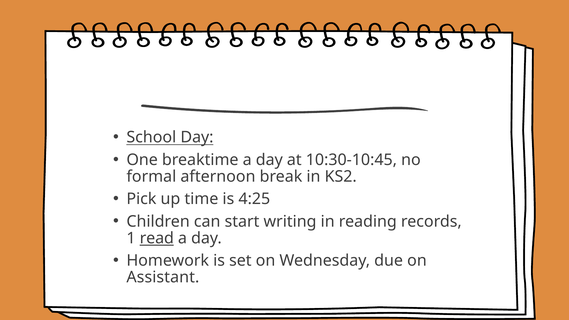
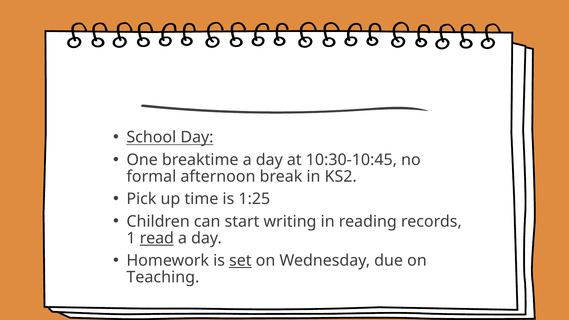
4:25: 4:25 -> 1:25 (254, 199)
set underline: none -> present (240, 261)
Assistant: Assistant -> Teaching (163, 277)
